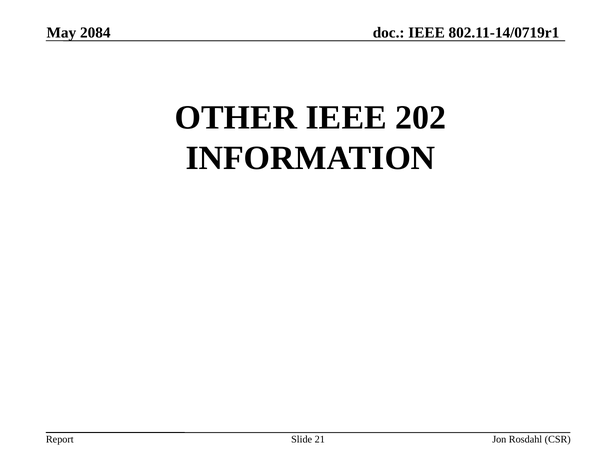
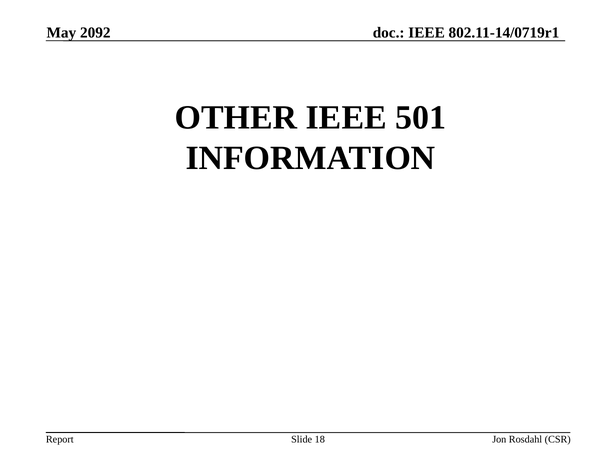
2084: 2084 -> 2092 (95, 33)
202: 202 -> 501 (421, 117)
21: 21 -> 18 (320, 439)
